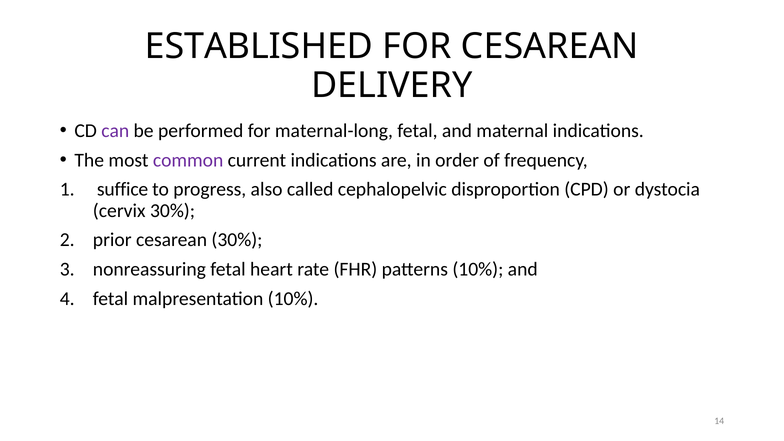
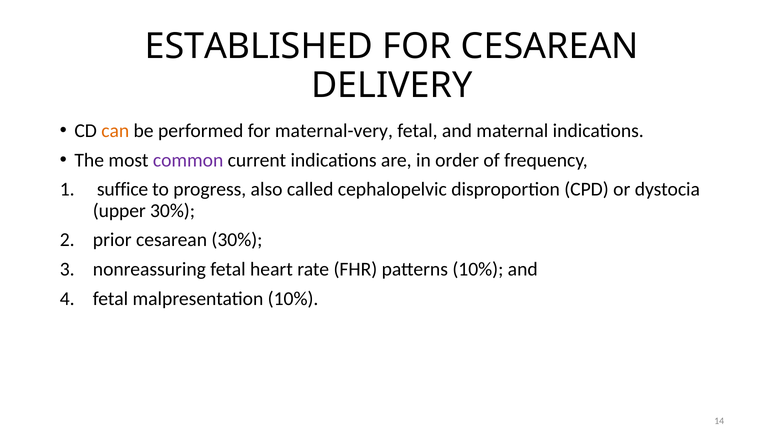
can colour: purple -> orange (115, 131)
maternal-long: maternal-long -> maternal-very (334, 131)
cervix: cervix -> upper (119, 211)
